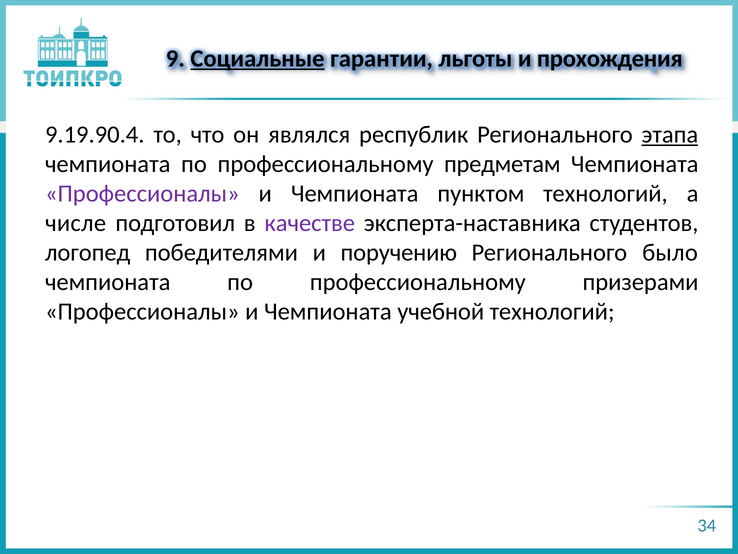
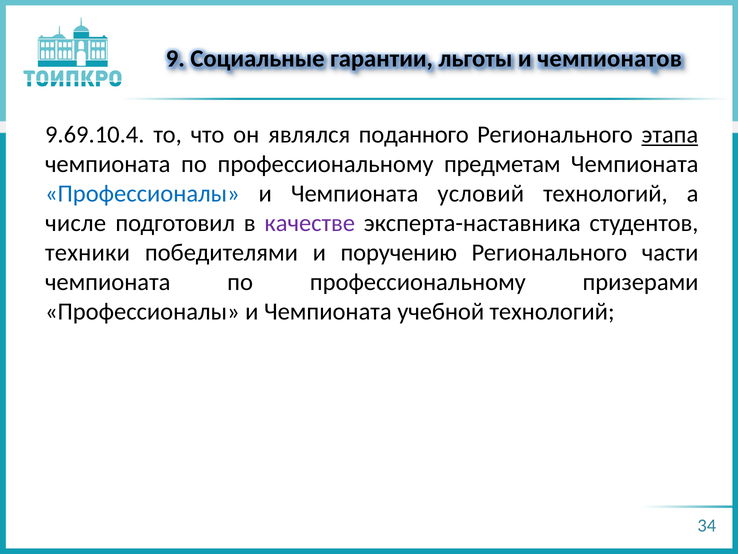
Социальные underline: present -> none (258, 59)
прохождения: прохождения -> чемпионатов (610, 59)
9.19.90.4: 9.19.90.4 -> 9.69.10.4 (95, 134)
республик: республик -> поданного (414, 134)
Профессионалы colour: purple -> blue (142, 193)
пунктом: пунктом -> условий (481, 193)
логопед: логопед -> техники (88, 252)
было: было -> части (670, 252)
